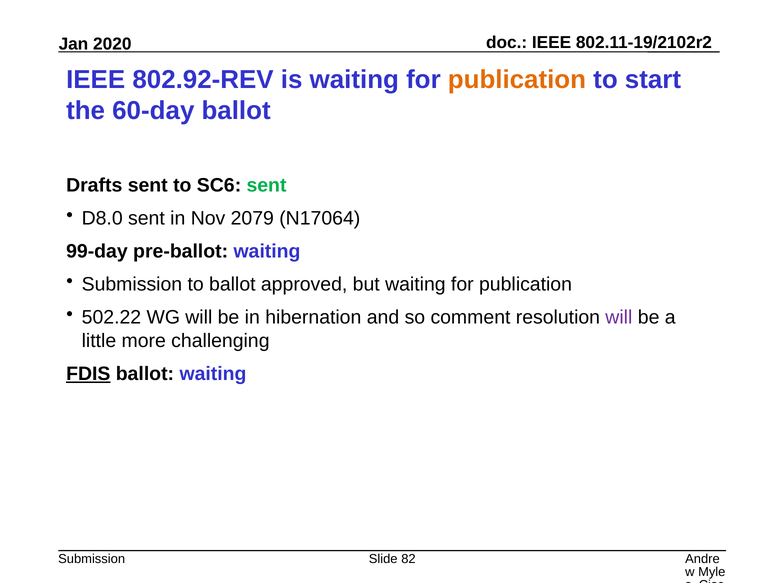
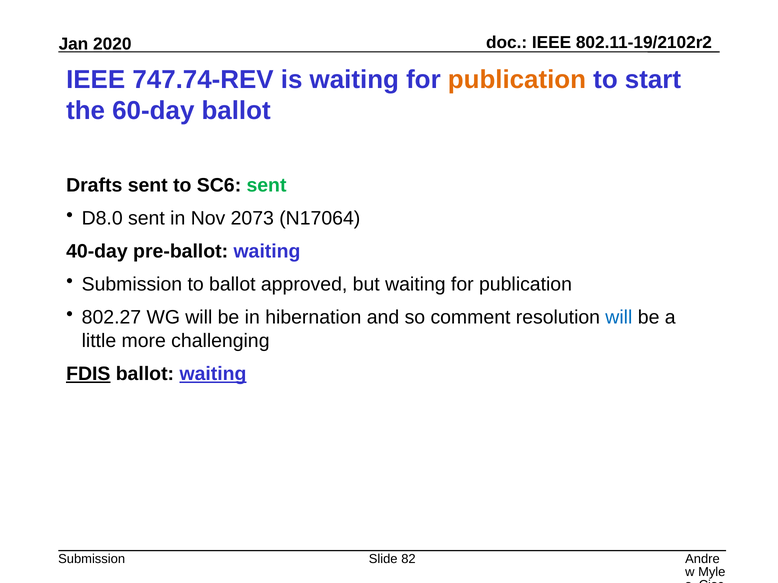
802.92-REV: 802.92-REV -> 747.74-REV (203, 80)
2079: 2079 -> 2073 (252, 219)
99-day: 99-day -> 40-day (97, 252)
502.22: 502.22 -> 802.27 (111, 318)
will colour: purple -> blue (619, 318)
waiting underline: none -> present (213, 374)
